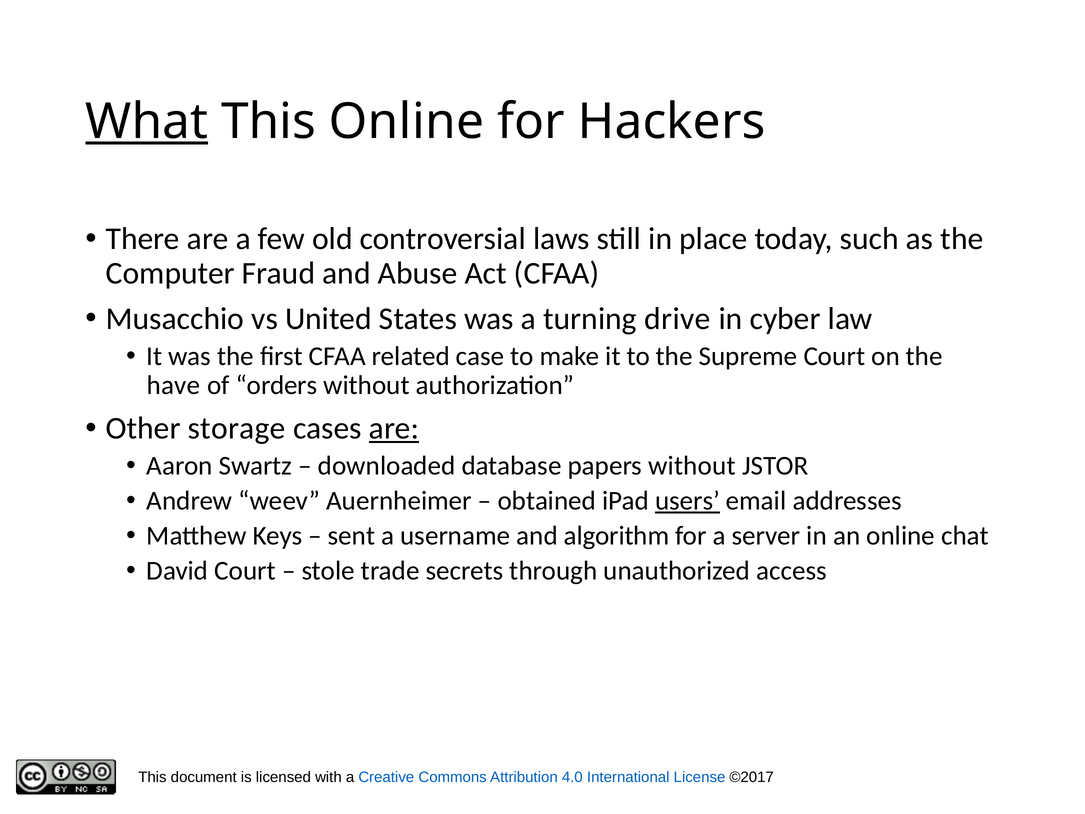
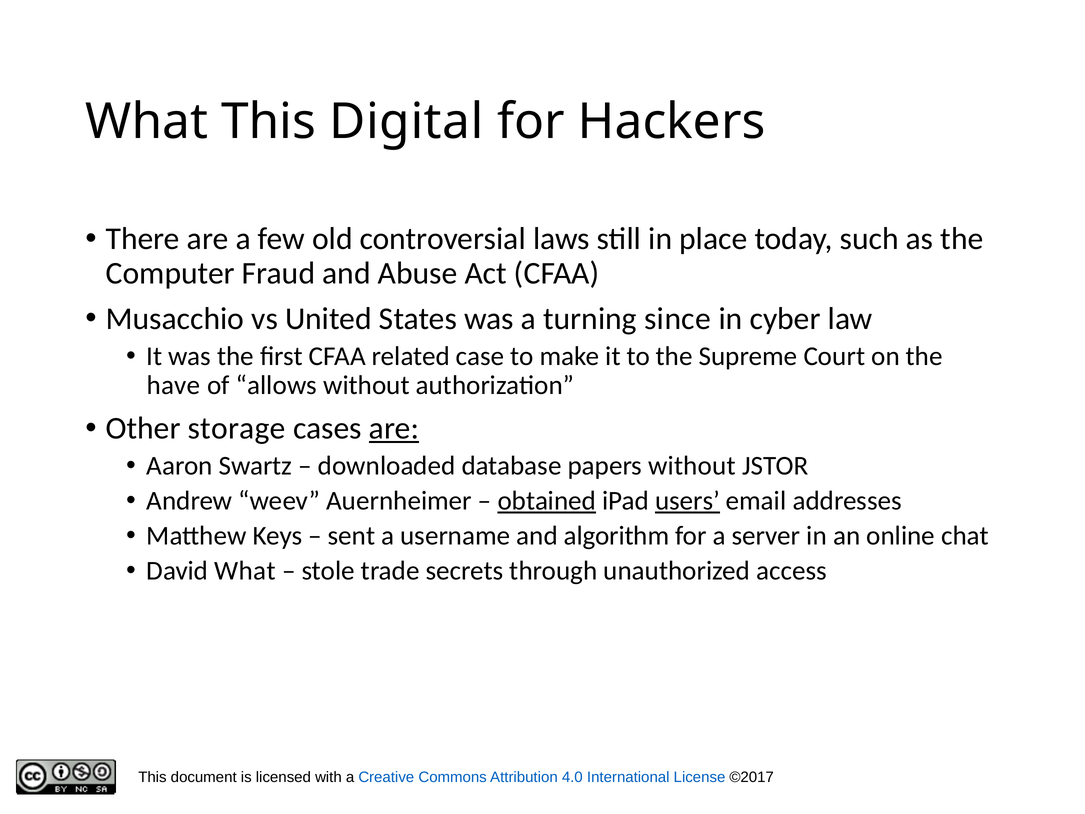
What underline: present -> none (147, 122)
This Online: Online -> Digital (406, 122)
drive: drive -> since (678, 319)
orders: orders -> allows (276, 385)
obtained underline: none -> present (547, 501)
David Court: Court -> What (245, 571)
